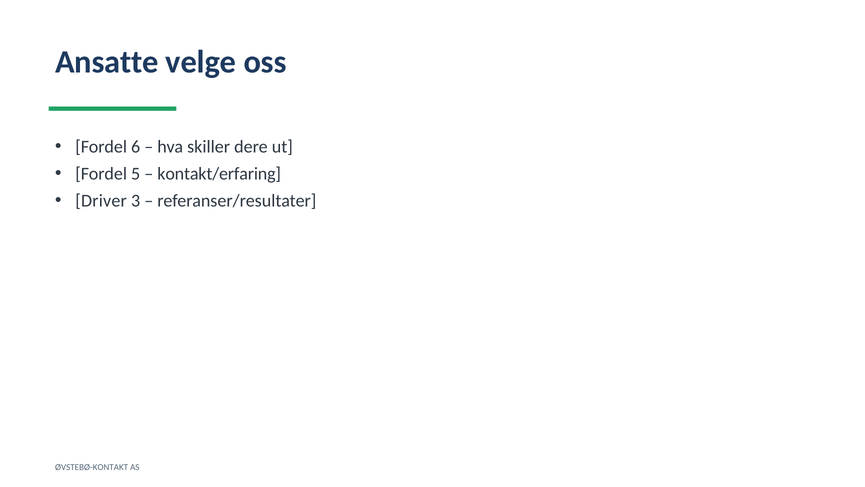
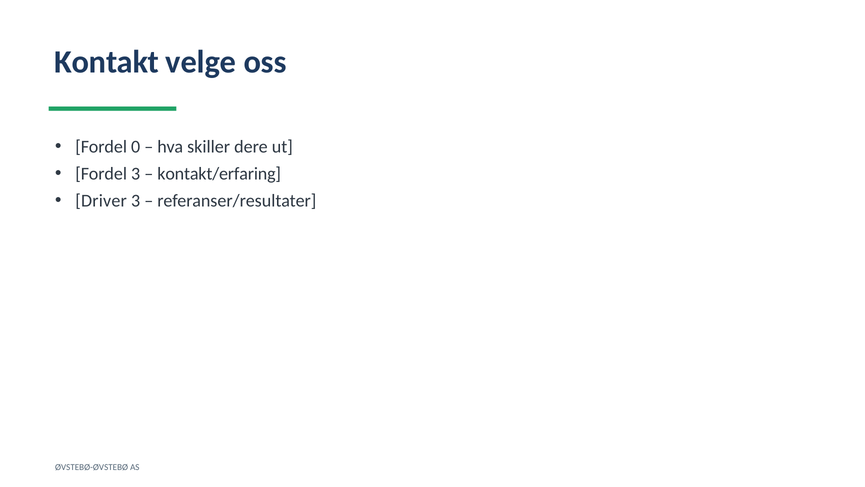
Ansatte: Ansatte -> Kontakt (107, 62)
6: 6 -> 0 (136, 147)
Fordel 5: 5 -> 3 (136, 174)
ØVSTEBØ-KONTAKT: ØVSTEBØ-KONTAKT -> ØVSTEBØ-ØVSTEBØ (92, 467)
